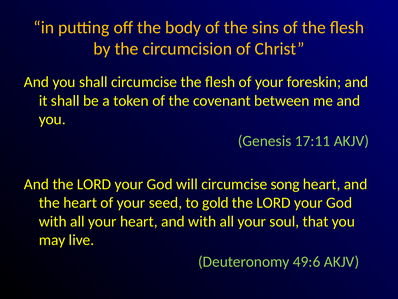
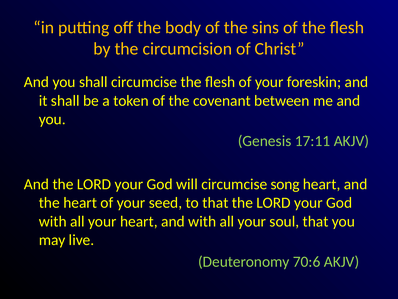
to gold: gold -> that (215, 203)
49:6: 49:6 -> 70:6 (307, 261)
